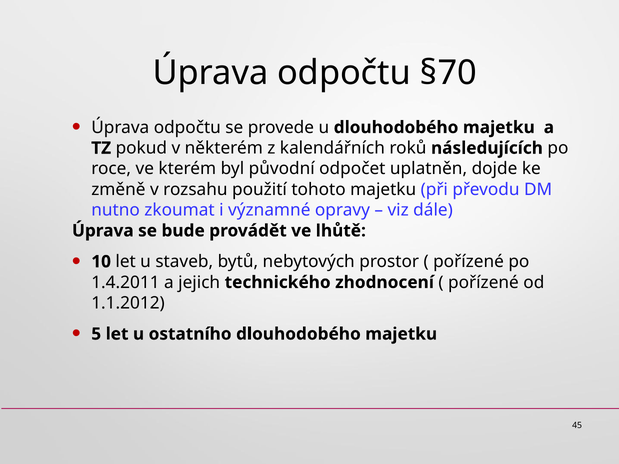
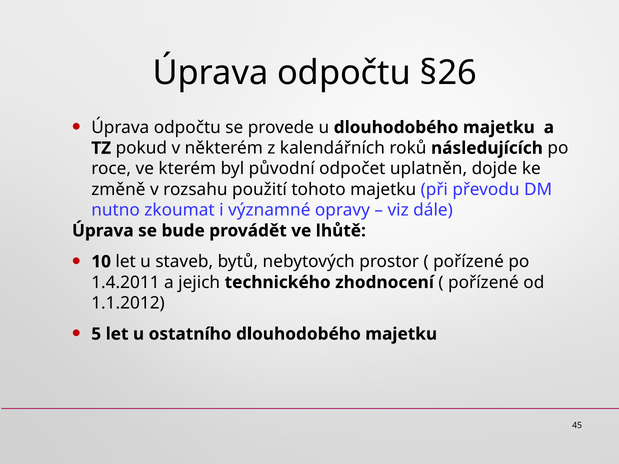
§70: §70 -> §26 (448, 73)
